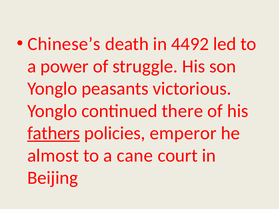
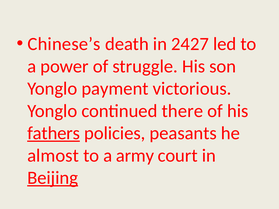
4492: 4492 -> 2427 (190, 44)
peasants: peasants -> payment (115, 89)
emperor: emperor -> peasants (183, 133)
cane: cane -> army (135, 156)
Beijing underline: none -> present (53, 178)
